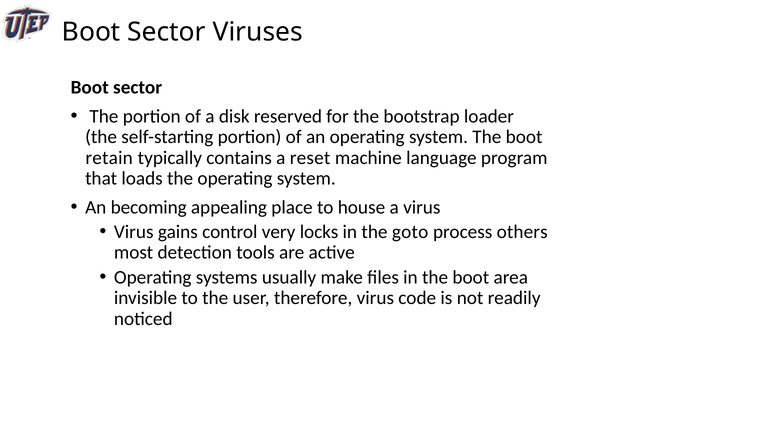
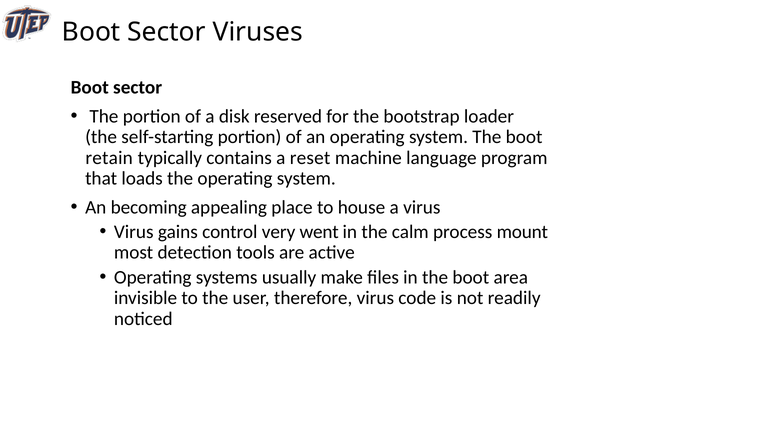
locks: locks -> went (319, 232)
goto: goto -> calm (410, 232)
others: others -> mount (522, 232)
